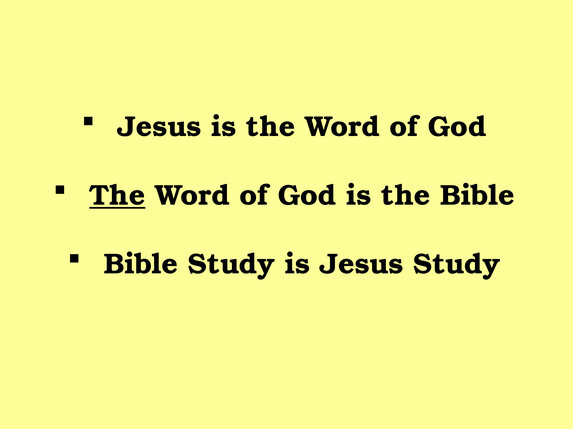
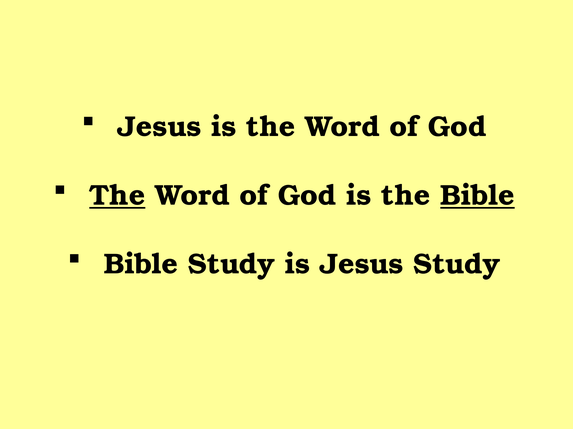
Bible underline: none -> present (478, 196)
